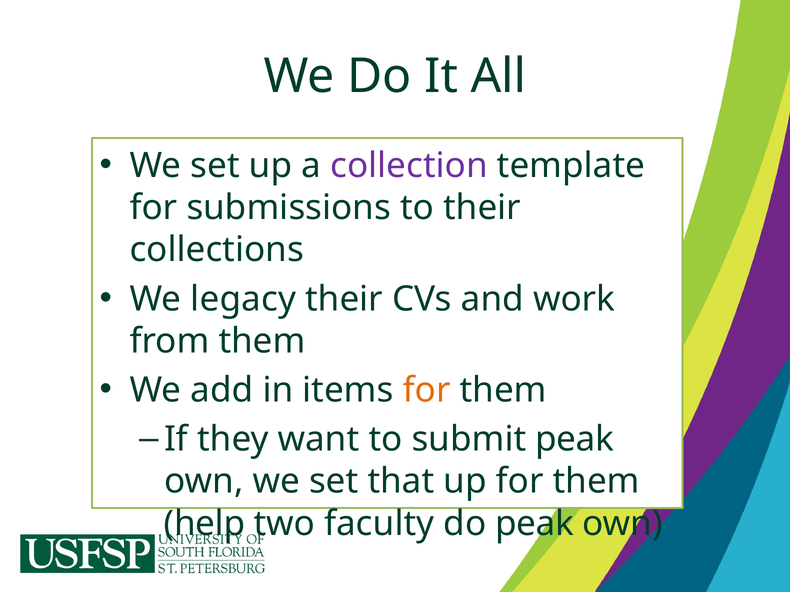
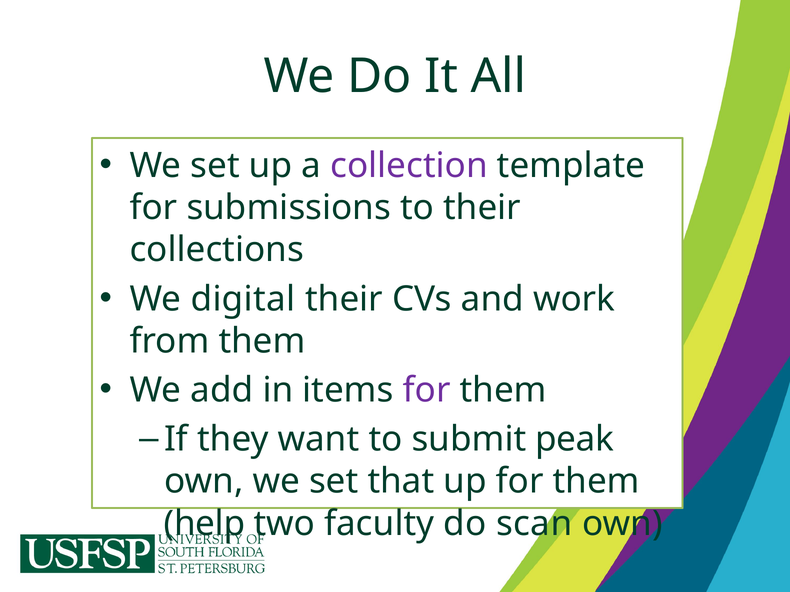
legacy: legacy -> digital (243, 299)
for colour: orange -> purple (427, 391)
do peak: peak -> scan (534, 524)
